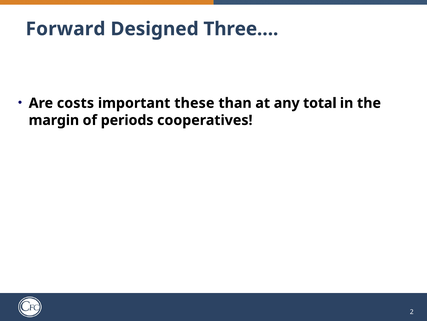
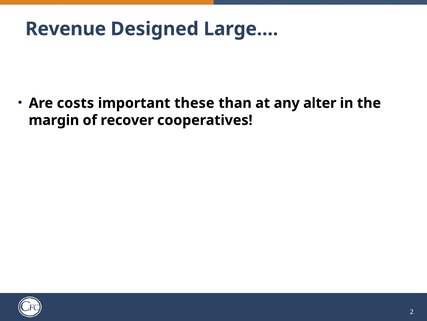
Forward: Forward -> Revenue (66, 29)
Three…: Three… -> Large… (241, 29)
total: total -> alter (320, 103)
periods: periods -> recover (127, 120)
